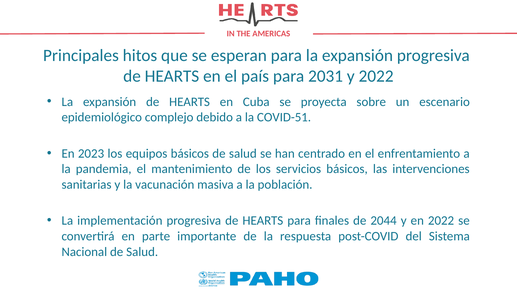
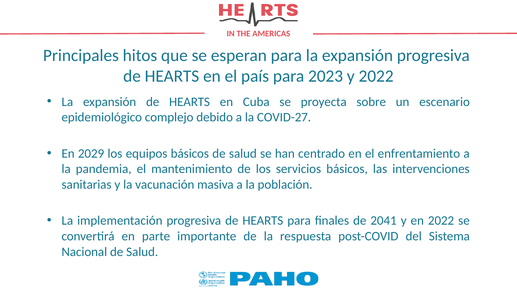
2031: 2031 -> 2023 (326, 76)
COVID-51: COVID-51 -> COVID-27 (284, 117)
2023: 2023 -> 2029 (91, 153)
2044: 2044 -> 2041 (384, 221)
